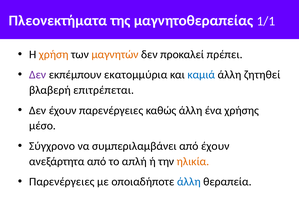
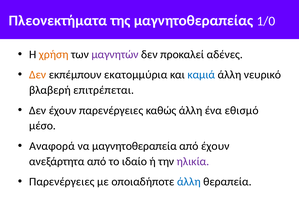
1/1: 1/1 -> 1/0 (266, 21)
μαγνητών colour: orange -> purple (115, 55)
πρέπει: πρέπει -> αδένες (225, 55)
Δεν colour: purple -> orange (38, 75)
ζητηθεί: ζητηθεί -> νευρικό (262, 75)
χρήσης: χρήσης -> εθισμό (242, 111)
Σύγχρονο: Σύγχρονο -> Αναφορά (52, 146)
συμπεριλαμβάνει: συμπεριλαμβάνει -> μαγνητοθεραπεία (134, 146)
απλή: απλή -> ιδαίο (134, 162)
ηλικία colour: orange -> purple (193, 162)
